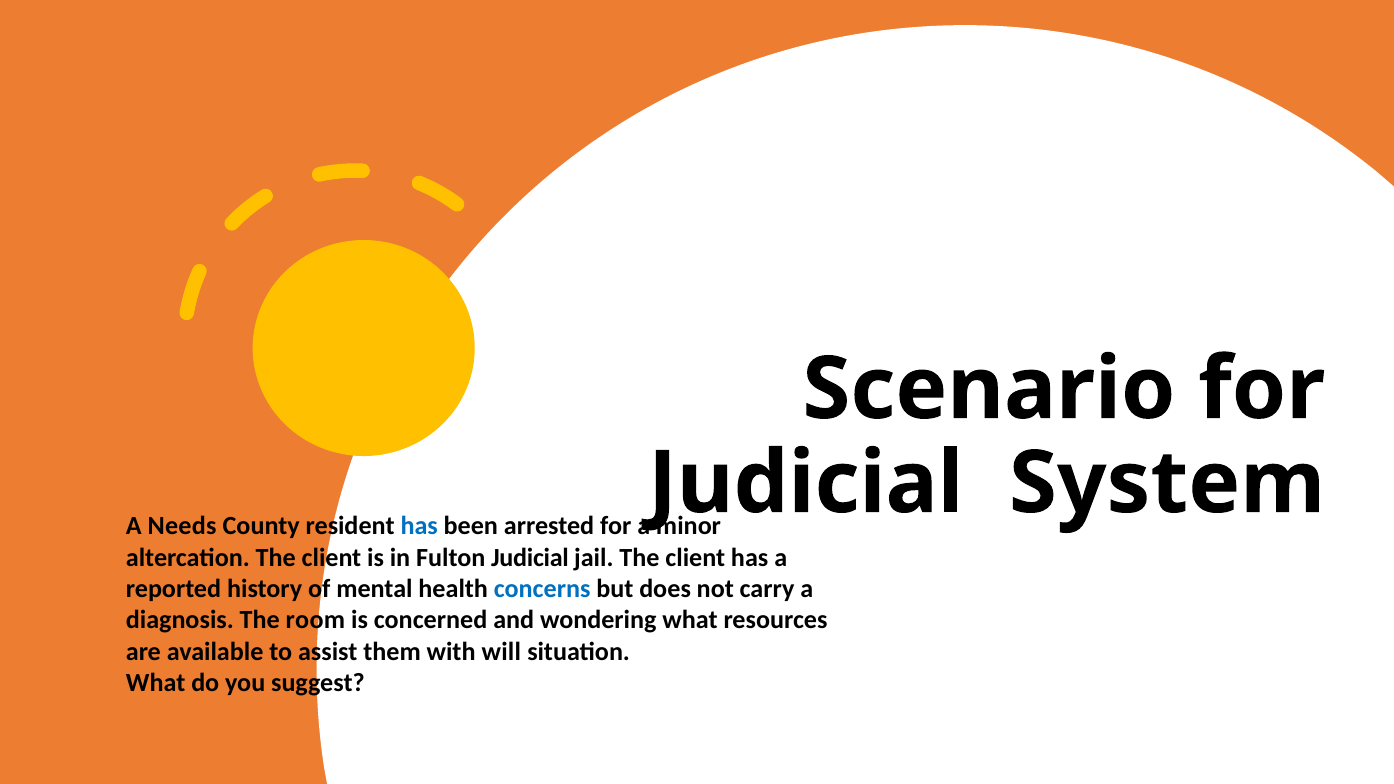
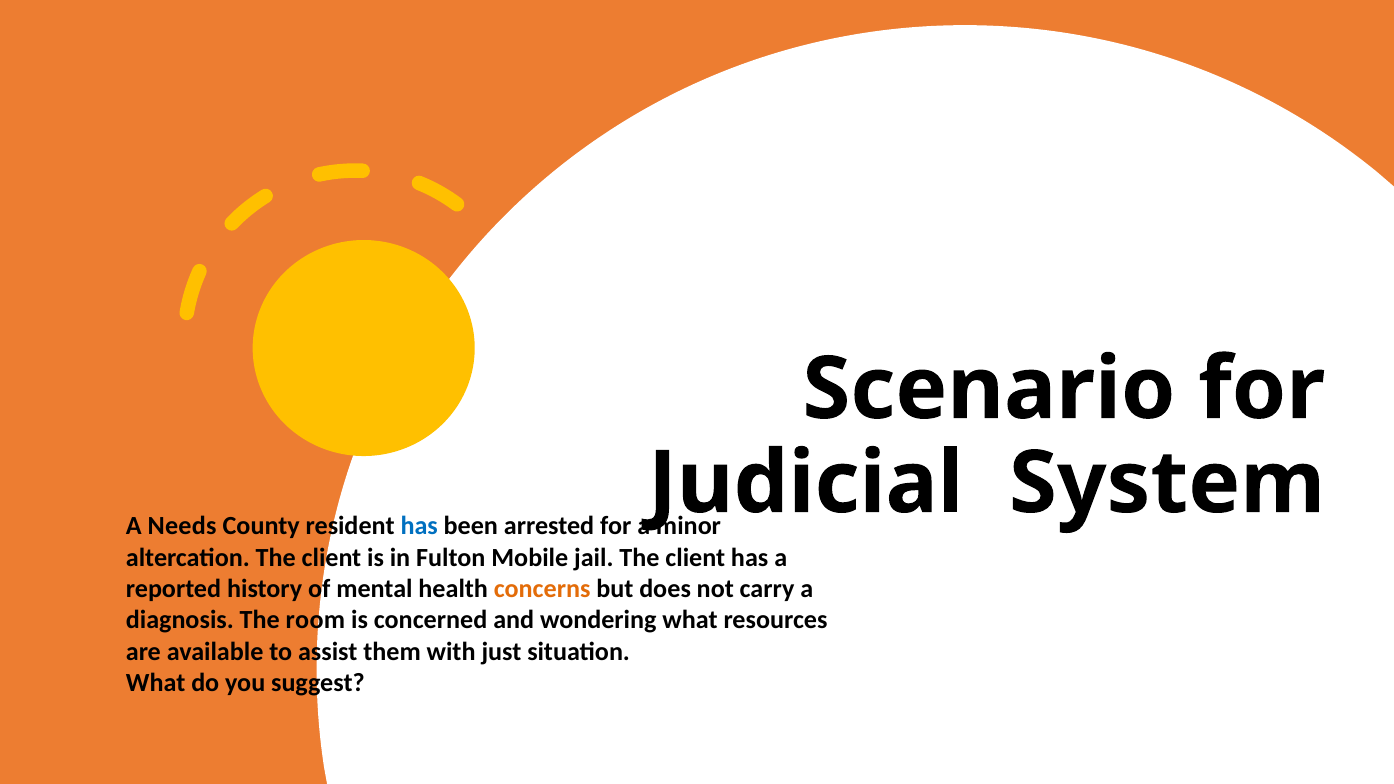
Fulton Judicial: Judicial -> Mobile (530, 558)
concerns colour: blue -> orange (542, 589)
will: will -> just (501, 652)
